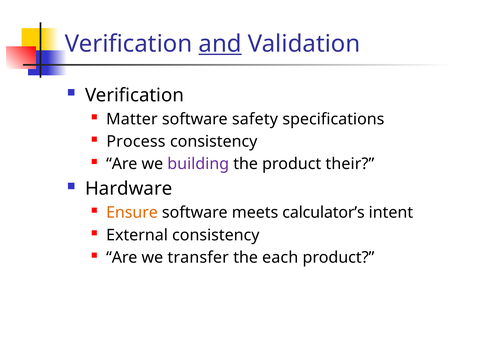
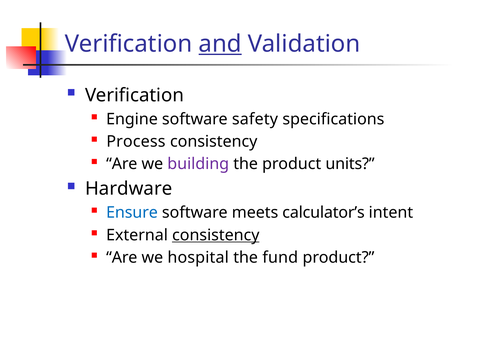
Matter: Matter -> Engine (132, 119)
their: their -> units (350, 164)
Ensure colour: orange -> blue (132, 213)
consistency underline: none -> present (216, 235)
transfer: transfer -> hospital (198, 257)
each: each -> fund (280, 257)
